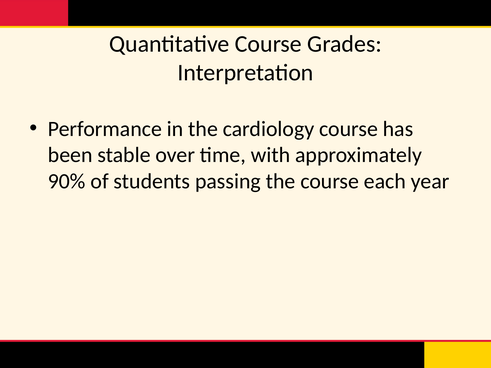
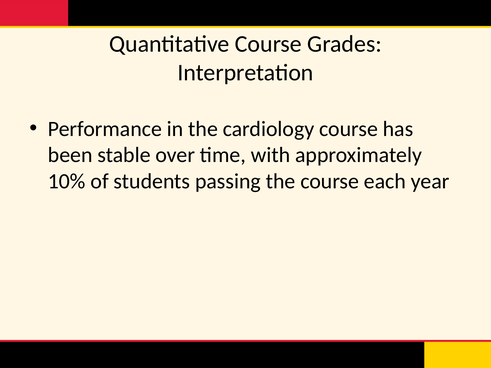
90%: 90% -> 10% (67, 181)
